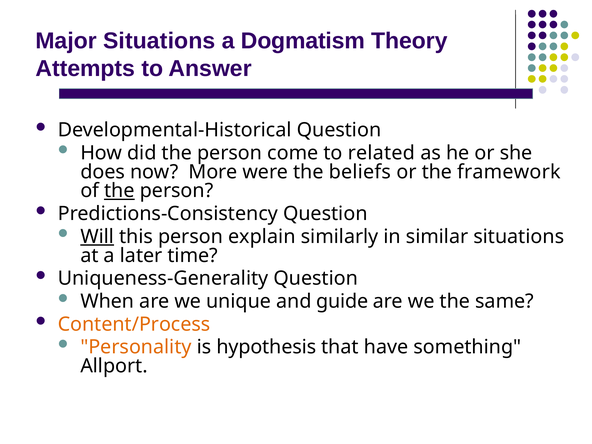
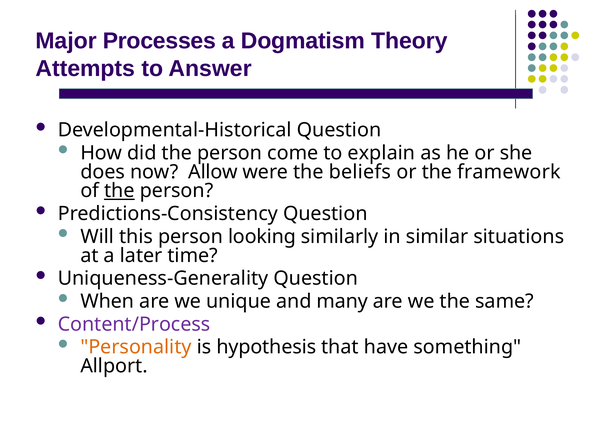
Major Situations: Situations -> Processes (159, 41)
related: related -> explain (381, 153)
More: More -> Allow (213, 172)
Will underline: present -> none (97, 237)
explain: explain -> looking (262, 237)
guide: guide -> many (342, 301)
Content/Process colour: orange -> purple (134, 324)
